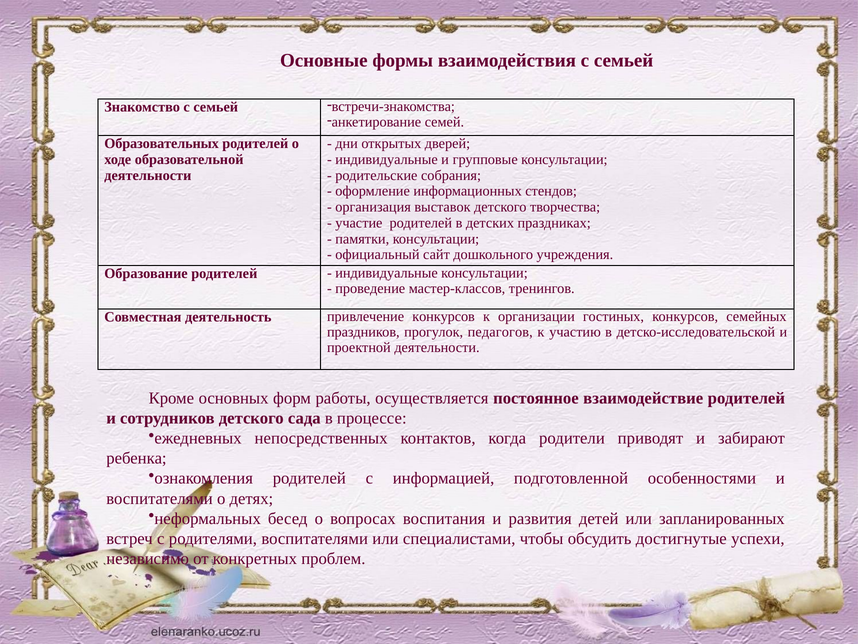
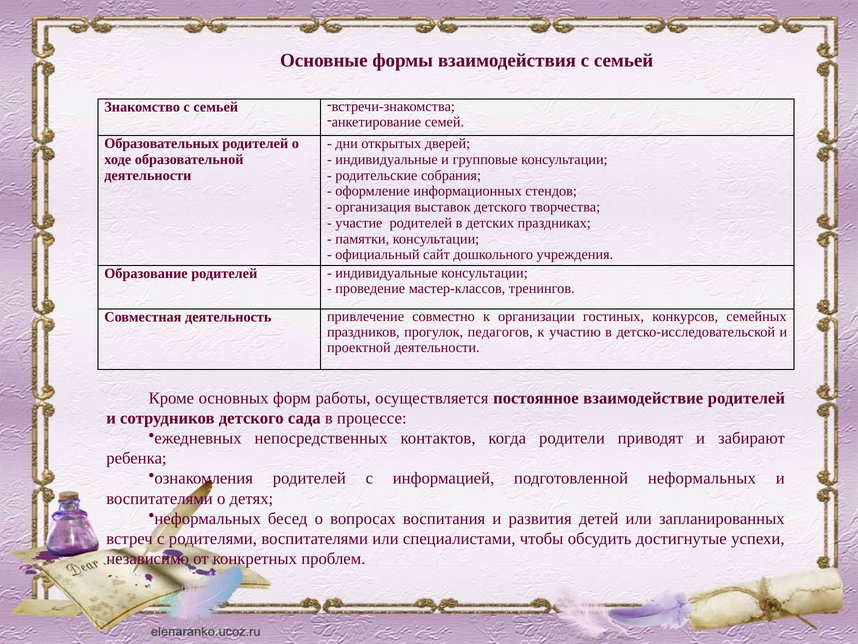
привлечение конкурсов: конкурсов -> совместно (444, 317)
подготовленной особенностями: особенностями -> неформальных (702, 478)
